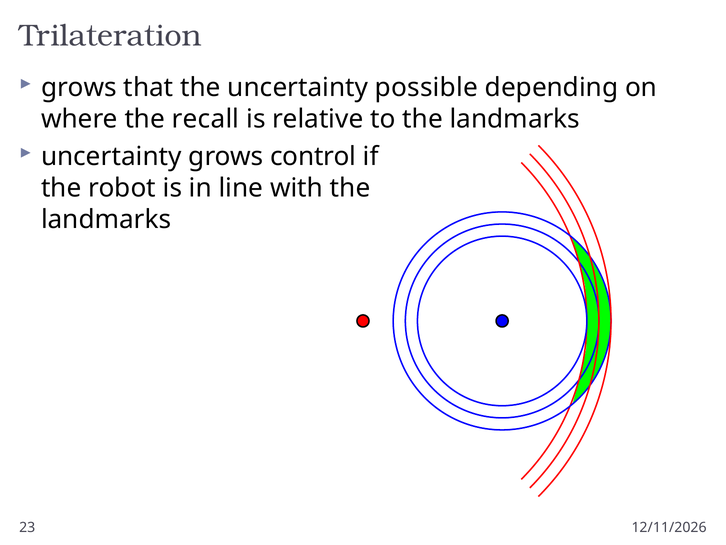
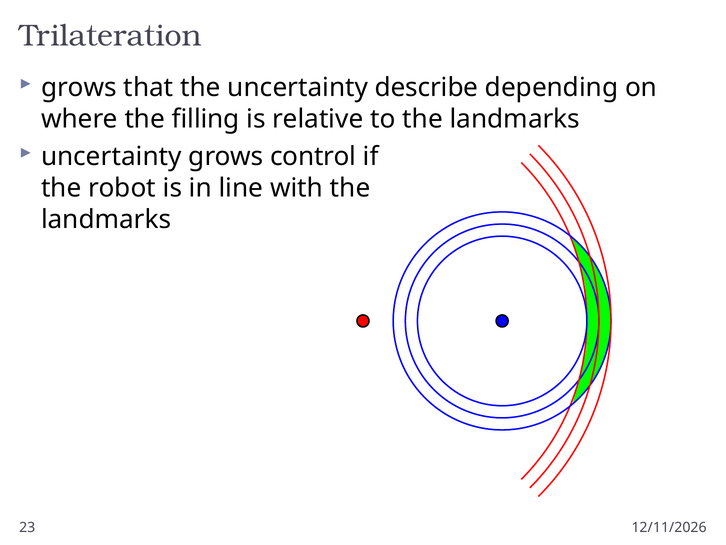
possible: possible -> describe (427, 88)
recall: recall -> filling (206, 119)
